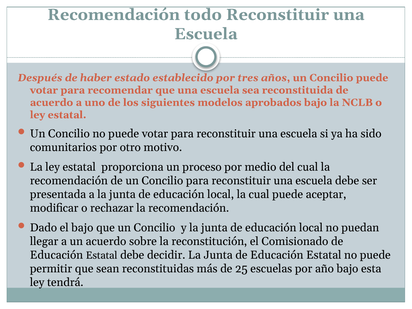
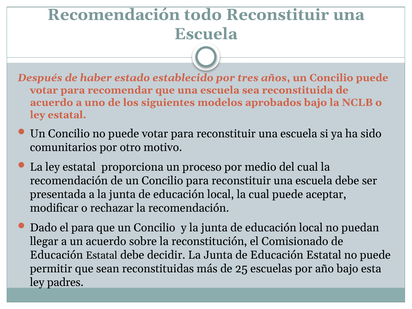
el bajo: bajo -> para (82, 228)
tendrá: tendrá -> padres (65, 283)
